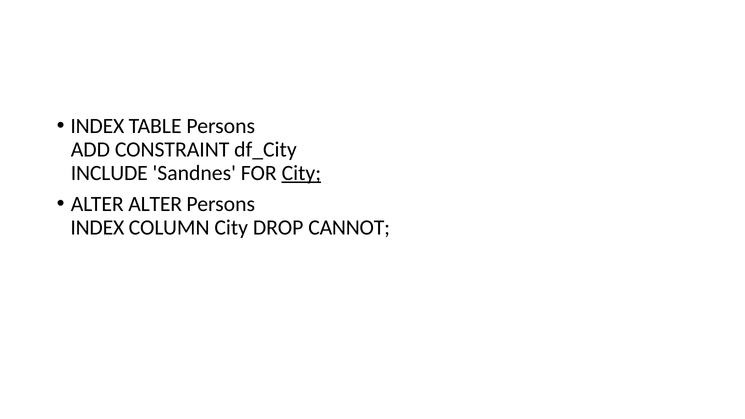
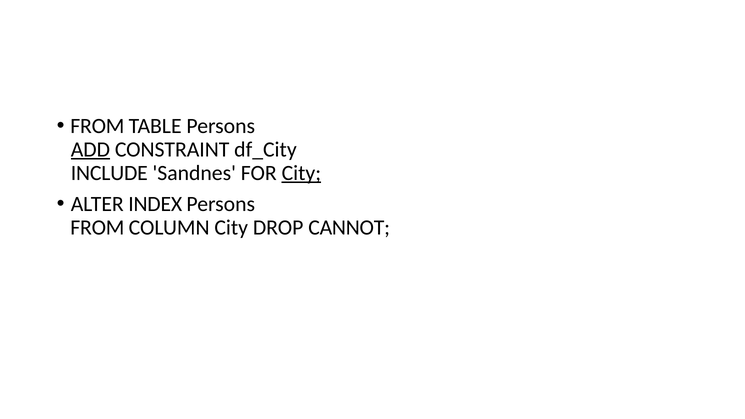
INDEX: INDEX -> FROM (97, 126)
ADD underline: none -> present (90, 149)
ALTER ALTER: ALTER -> INDEX (155, 204)
INDEX: INDEX -> FROM (97, 228)
